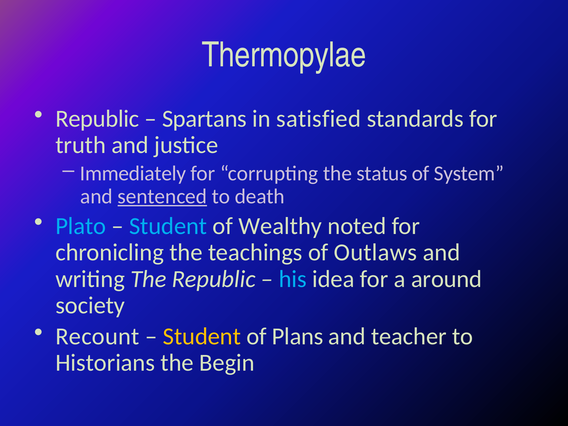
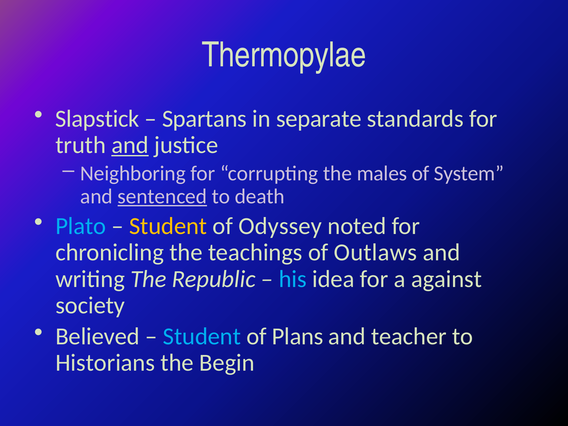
Republic: Republic -> Slapstick (97, 119)
satisfied: satisfied -> separate (319, 119)
and underline: none -> present (130, 145)
Immediately: Immediately -> Neighboring (133, 173)
status: status -> males (382, 173)
Student colour: light blue -> yellow (168, 226)
Wealthy: Wealthy -> Odyssey (280, 226)
around: around -> against (447, 279)
Recount: Recount -> Believed (98, 336)
Student colour: yellow -> light blue (202, 336)
